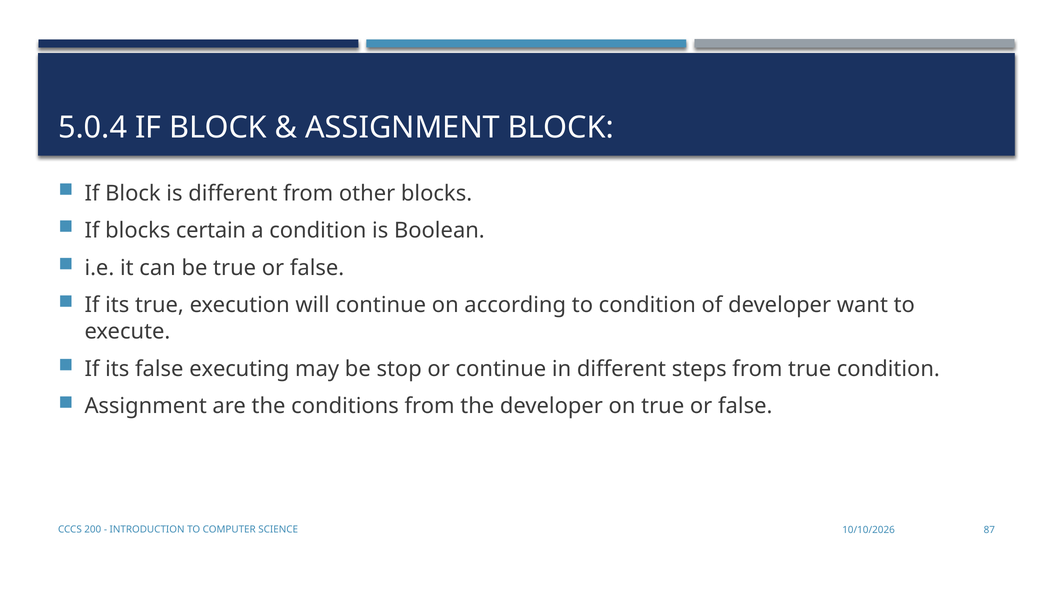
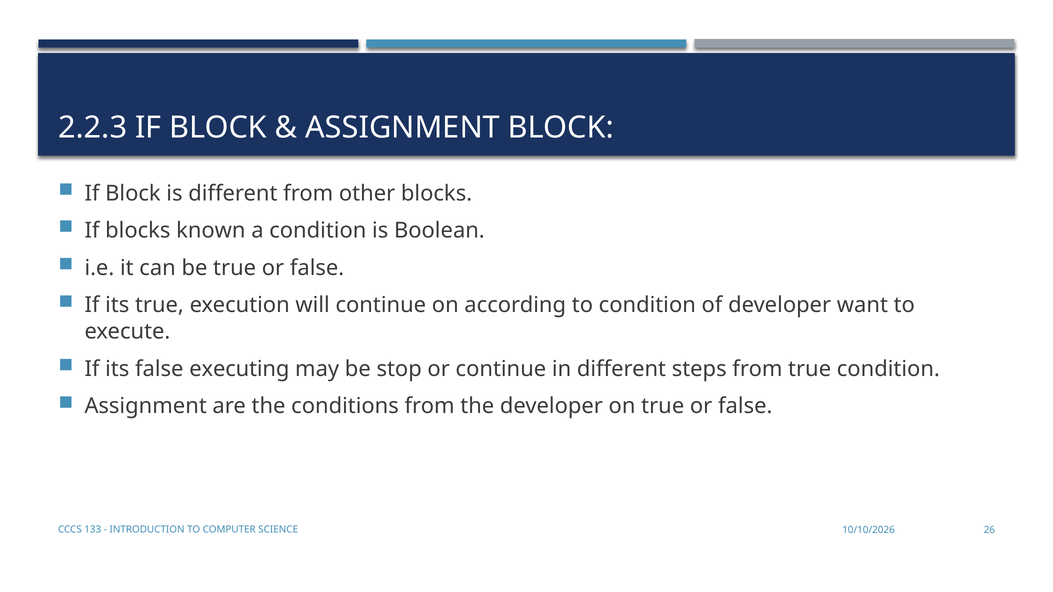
5.0.4: 5.0.4 -> 2.2.3 (93, 128)
certain: certain -> known (211, 231)
200: 200 -> 133 (93, 530)
87: 87 -> 26 (989, 530)
